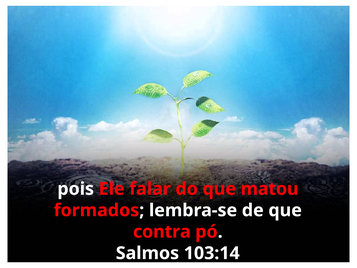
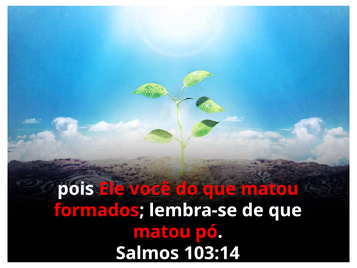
falar: falar -> você (150, 189)
contra: contra -> matou (162, 232)
